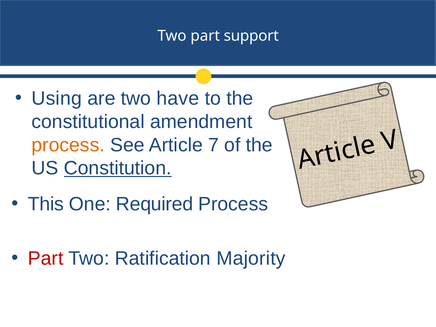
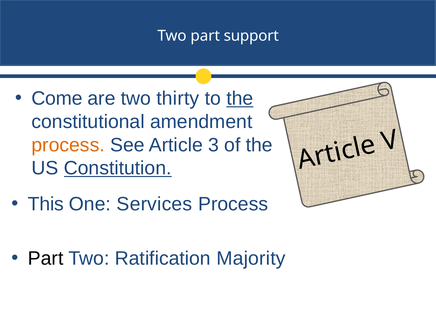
Using: Using -> Come (57, 98)
have: have -> thirty (178, 98)
the underline: none -> present (240, 98)
7: 7 -> 3 (214, 145)
Required: Required -> Services (154, 204)
Part colour: red -> black (46, 258)
